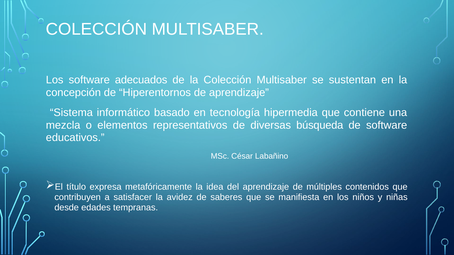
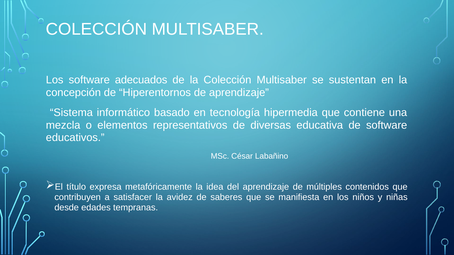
búsqueda: búsqueda -> educativa (320, 125)
